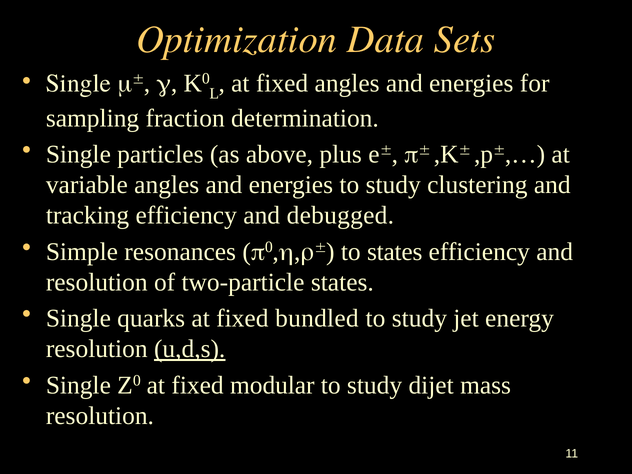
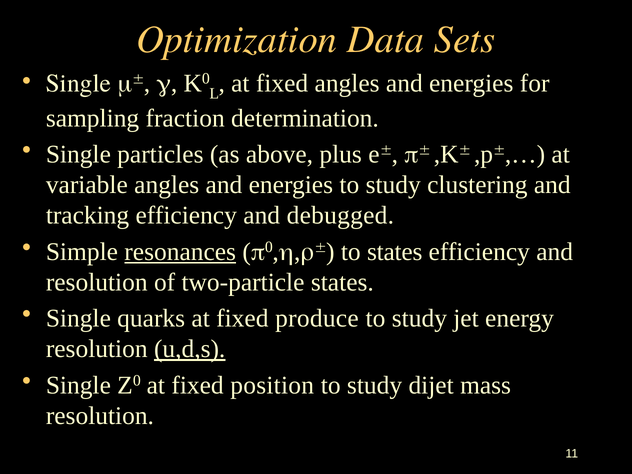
resonances underline: none -> present (180, 252)
bundled: bundled -> produce (317, 318)
modular: modular -> position (272, 385)
